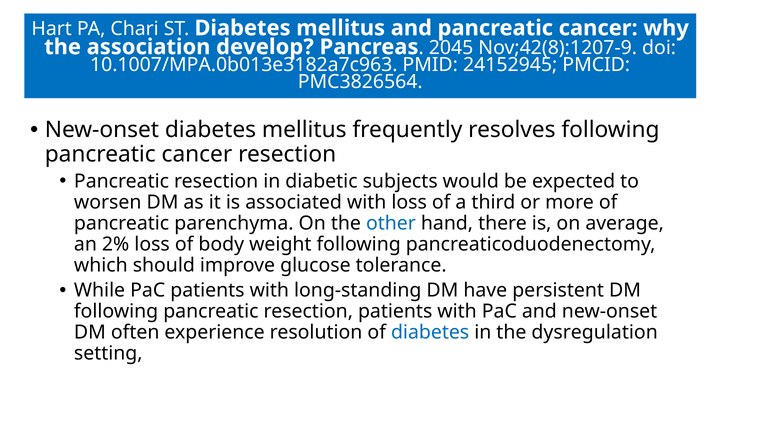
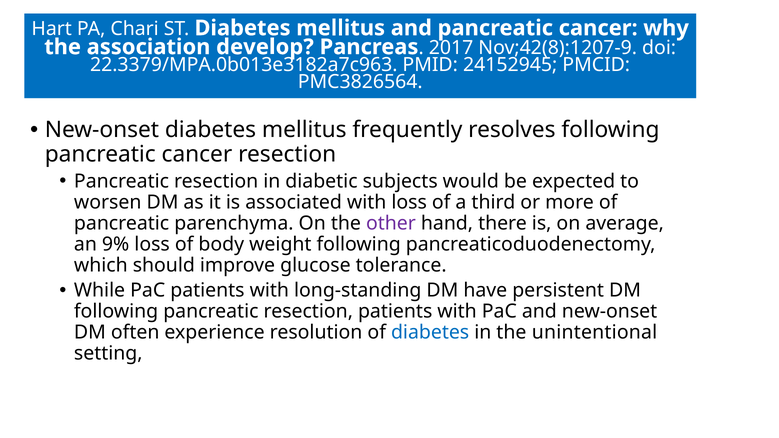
2045: 2045 -> 2017 (451, 48)
10.1007/MPA.0b013e3182a7c963: 10.1007/MPA.0b013e3182a7c963 -> 22.3379/MPA.0b013e3182a7c963 (244, 65)
other colour: blue -> purple (391, 223)
2%: 2% -> 9% (116, 244)
dysregulation: dysregulation -> unintentional (595, 333)
